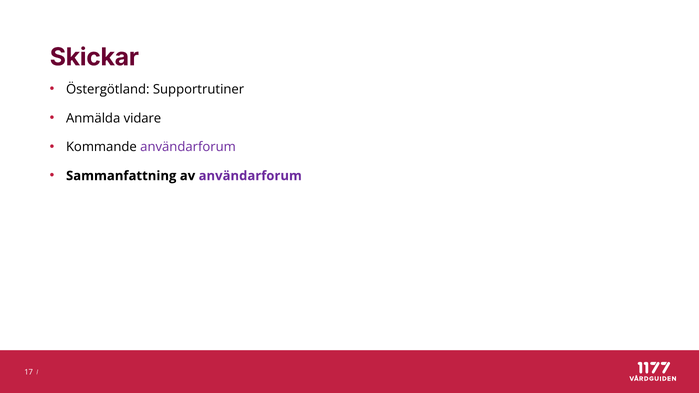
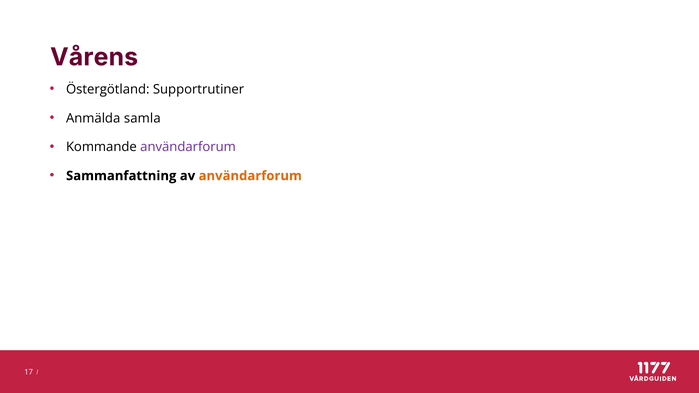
Skickar: Skickar -> Vårens (94, 57)
vidare: vidare -> samla (142, 118)
användarforum colour: purple -> orange (250, 176)
